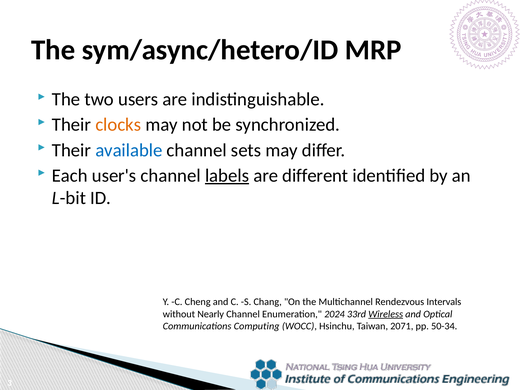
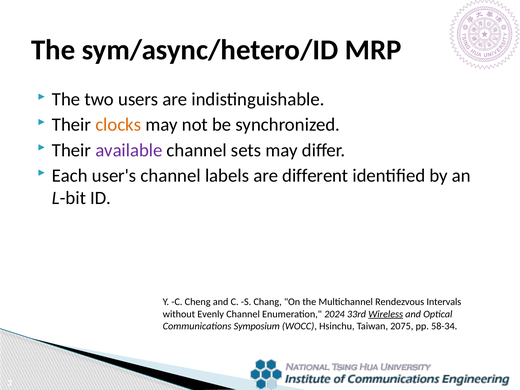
available colour: blue -> purple (129, 150)
labels underline: present -> none (227, 176)
Nearly: Nearly -> Evenly (211, 314)
Computing: Computing -> Symposium (257, 326)
2071: 2071 -> 2075 (402, 326)
50-34: 50-34 -> 58-34 (444, 326)
